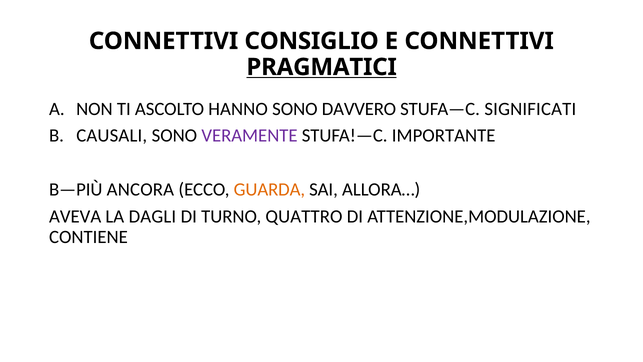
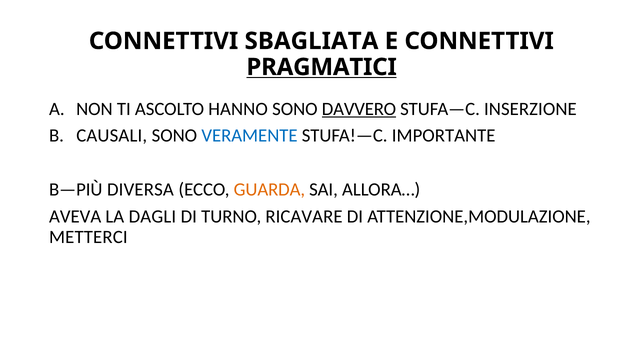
CONSIGLIO: CONSIGLIO -> SBAGLIATA (311, 41)
DAVVERO underline: none -> present (359, 109)
SIGNIFICATI: SIGNIFICATI -> INSERZIONE (530, 109)
VERAMENTE colour: purple -> blue (249, 136)
ANCORA: ANCORA -> DIVERSA (140, 190)
QUATTRO: QUATTRO -> RICAVARE (304, 217)
CONTIENE: CONTIENE -> METTERCI (88, 237)
